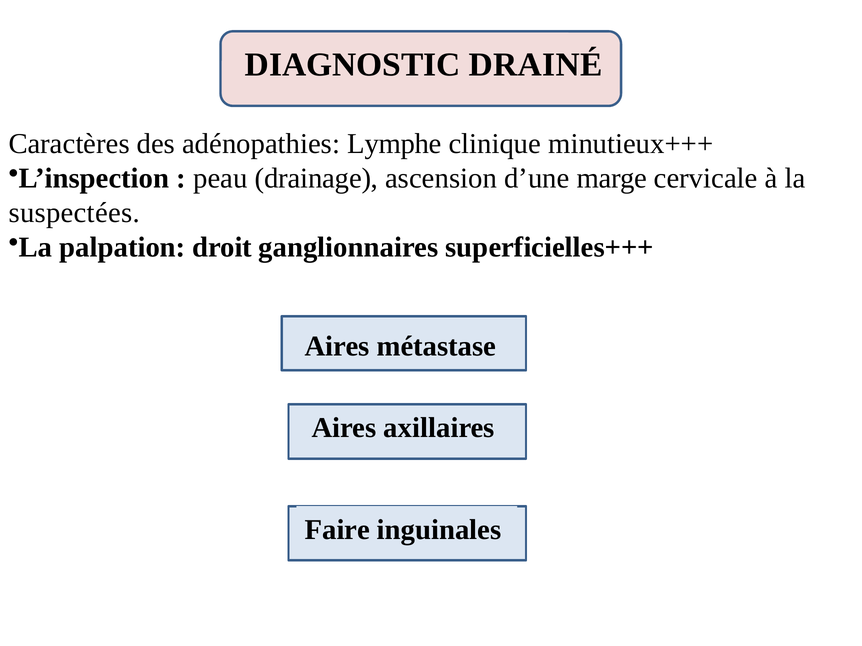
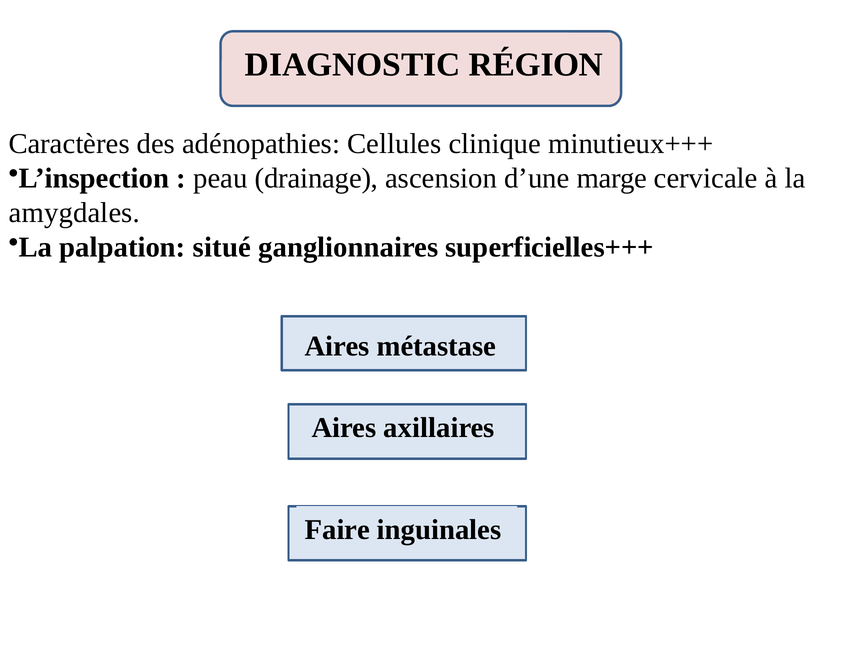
DRAINÉ: DRAINÉ -> RÉGION (536, 65)
Lymphe: Lymphe -> Cellules (394, 144)
suspectées: suspectées -> amygdales (74, 213)
droit: droit -> situé (222, 247)
